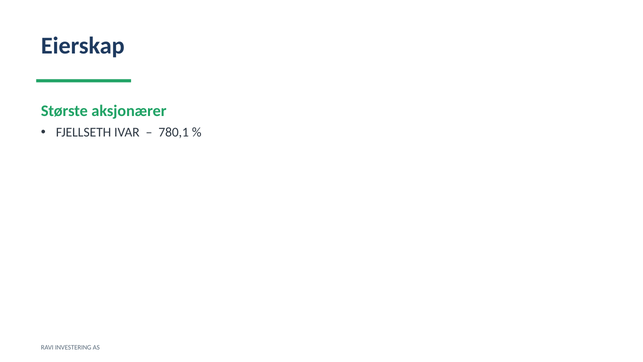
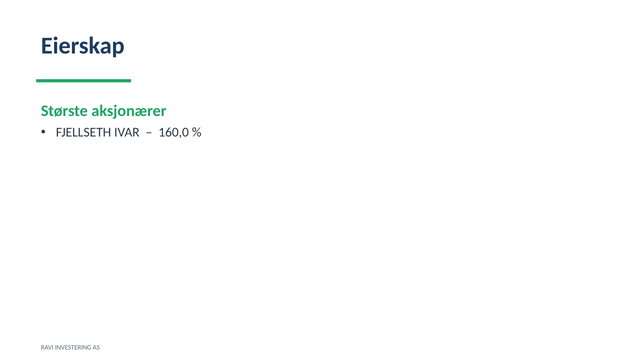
780,1: 780,1 -> 160,0 (174, 132)
